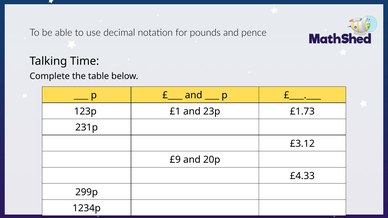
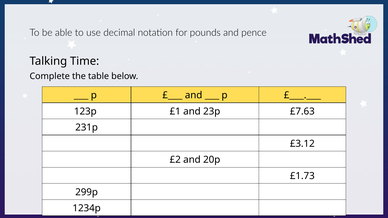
£1.73: £1.73 -> £7.63 (302, 111)
p £9: £9 -> £2 (175, 160)
£4.33: £4.33 -> £1.73 (302, 176)
